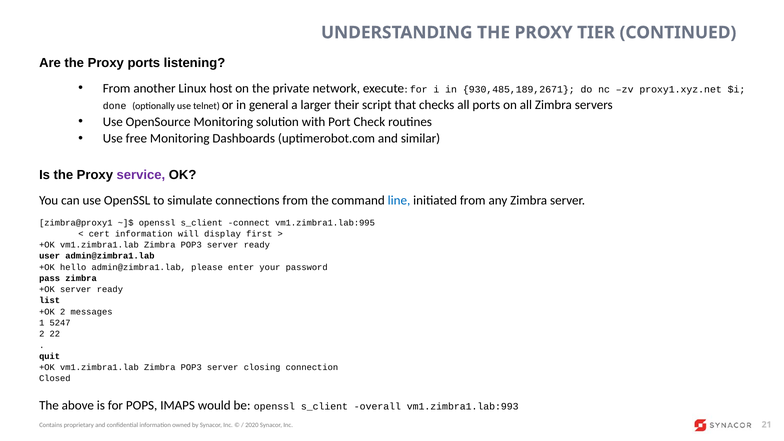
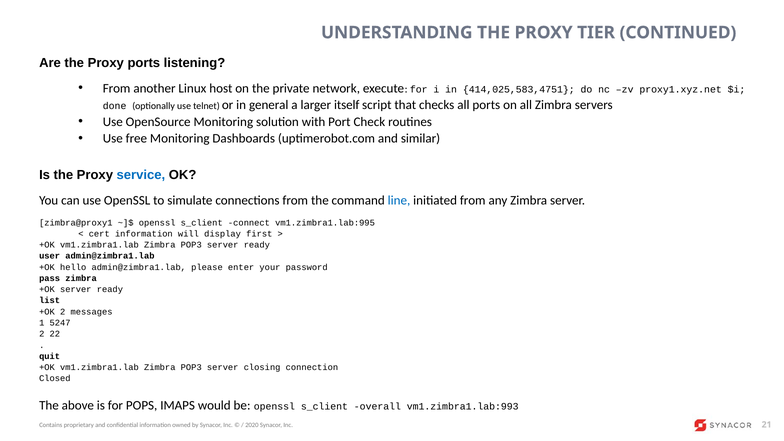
930,485,189,2671: 930,485,189,2671 -> 414,025,583,4751 (519, 89)
their: their -> itself (347, 105)
service colour: purple -> blue (141, 175)
